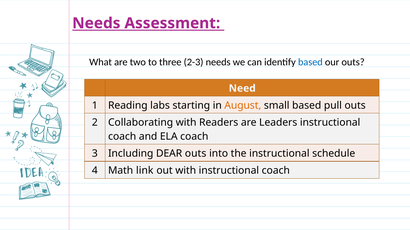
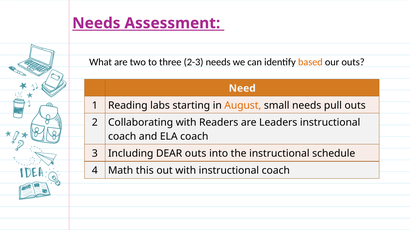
based colour: blue -> orange (310, 62)
small based: based -> needs (307, 106)
link: link -> this (145, 171)
